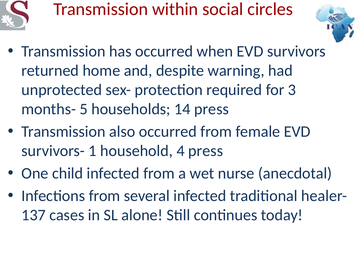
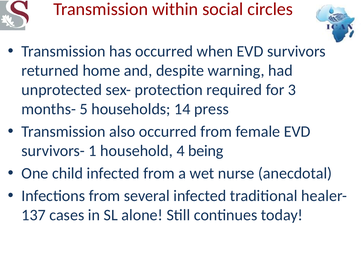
4 press: press -> being (206, 151)
